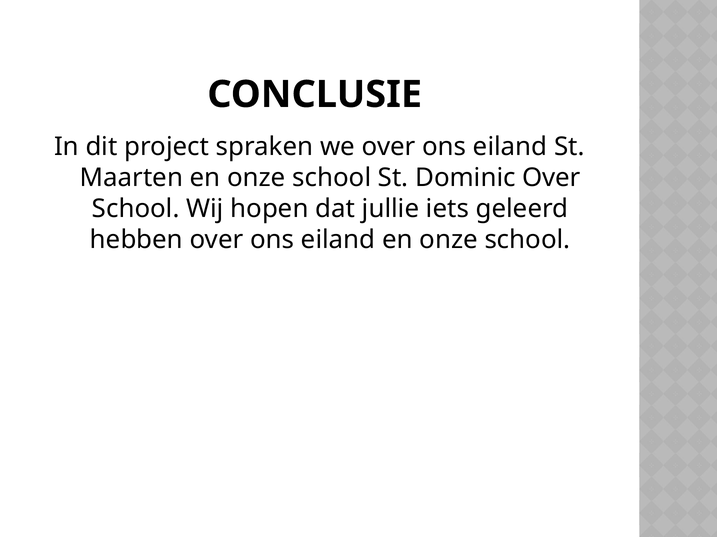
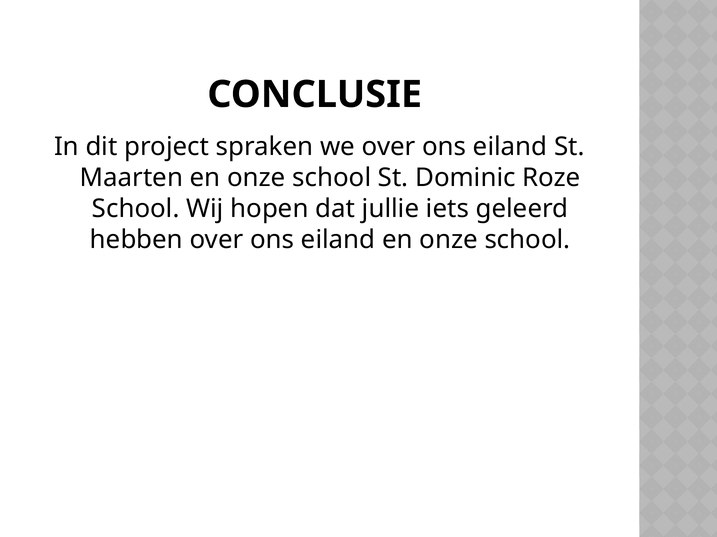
Dominic Over: Over -> Roze (551, 178)
